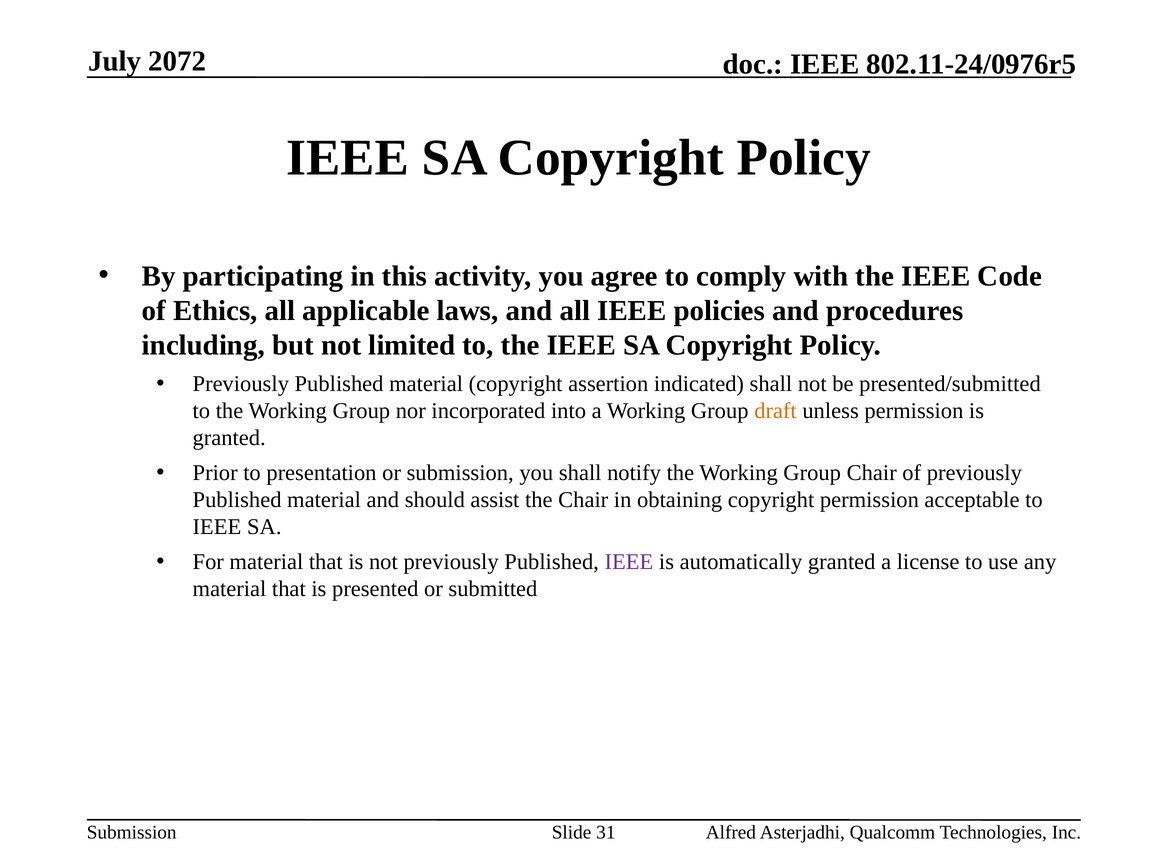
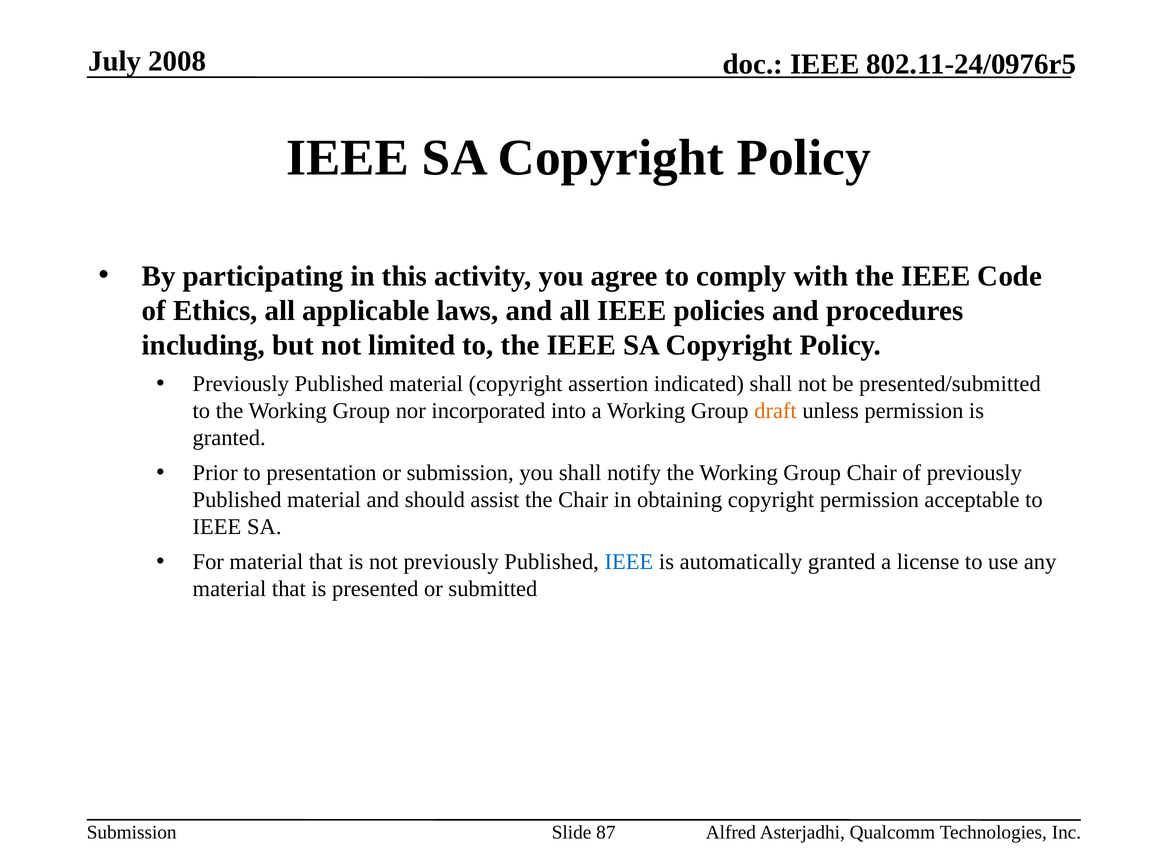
2072: 2072 -> 2008 (177, 61)
IEEE colour: purple -> blue (629, 562)
31: 31 -> 87 (606, 833)
